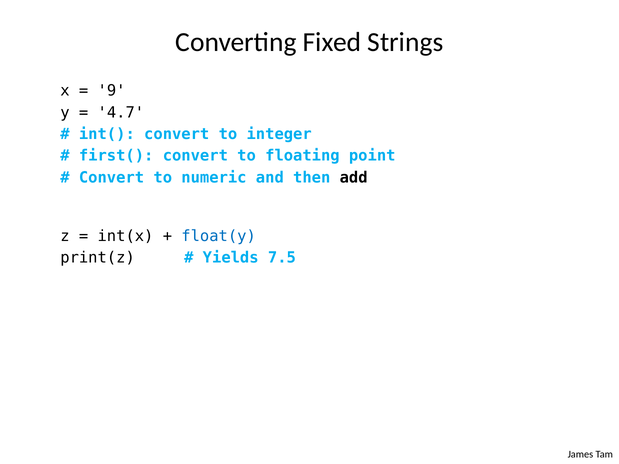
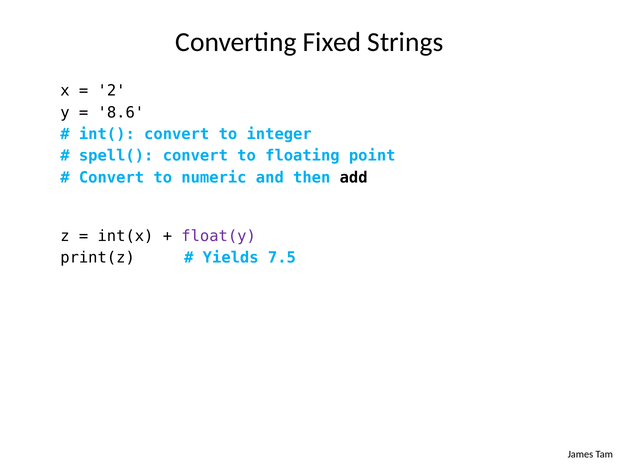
9: 9 -> 2 (112, 91)
4.7: 4.7 -> 8.6 (121, 113)
first(: first( -> spell( (116, 156)
float(y colour: blue -> purple (219, 236)
